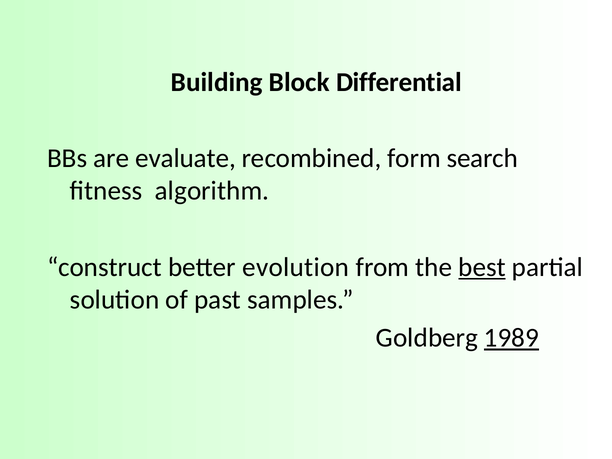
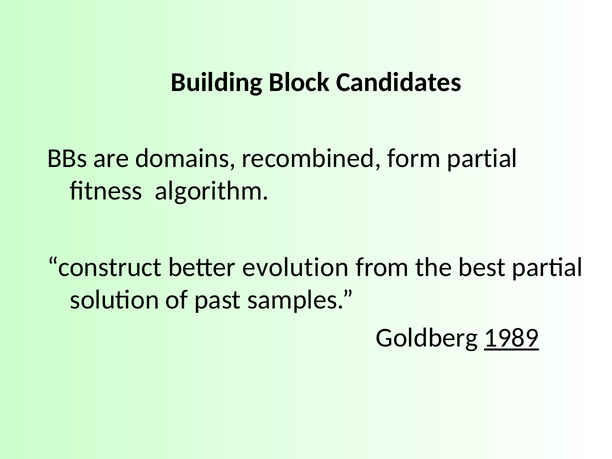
Differential: Differential -> Candidates (399, 82)
evaluate: evaluate -> domains (185, 158)
form search: search -> partial (482, 158)
best underline: present -> none (482, 267)
